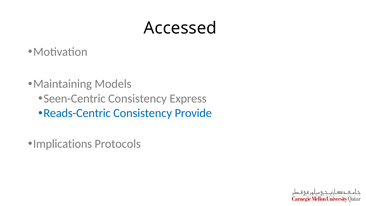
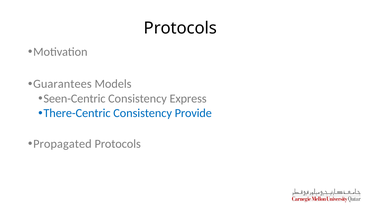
Accessed: Accessed -> Protocols (180, 28)
Maintaining: Maintaining -> Guarantees (62, 84)
Reads-Centric: Reads-Centric -> There-Centric (77, 113)
Implications: Implications -> Propagated (62, 144)
